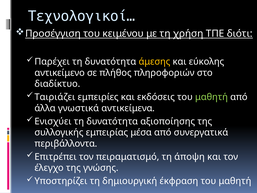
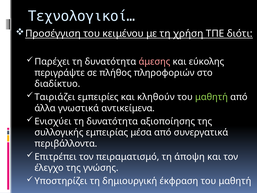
άμεσης colour: yellow -> pink (154, 62)
αντικείμενο: αντικείμενο -> περιγράψτε (60, 73)
εκδόσεις: εκδόσεις -> κληθούν (156, 97)
